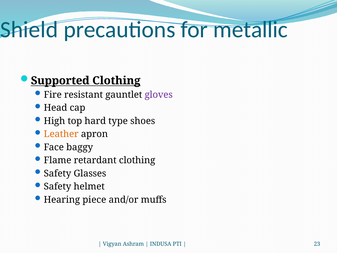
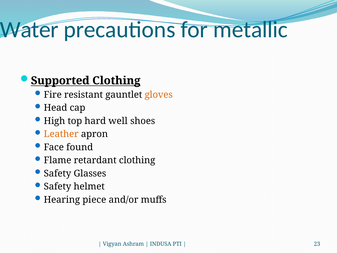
Shield: Shield -> Water (29, 30)
gloves colour: purple -> orange (159, 95)
type: type -> well (118, 121)
baggy: baggy -> found (80, 147)
